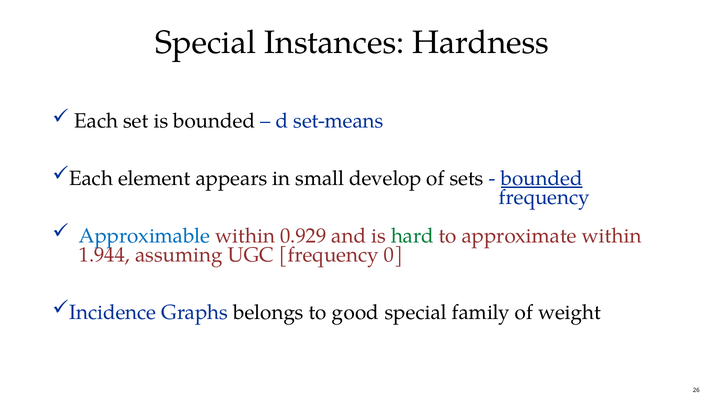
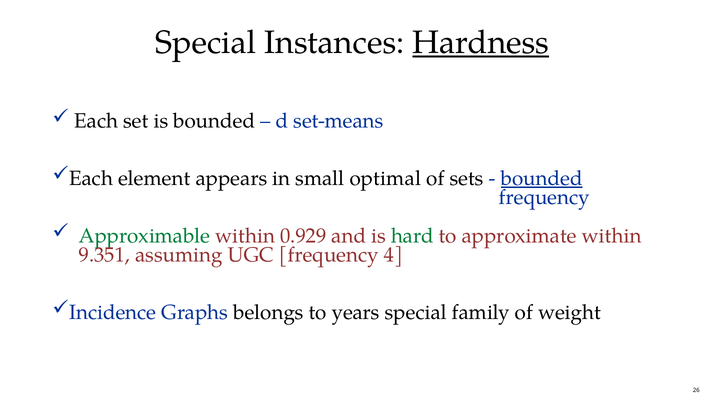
Hardness underline: none -> present (481, 42)
develop: develop -> optimal (385, 178)
Approximable colour: blue -> green (144, 236)
1.944: 1.944 -> 9.351 (104, 255)
0: 0 -> 4 (393, 255)
good: good -> years (356, 312)
